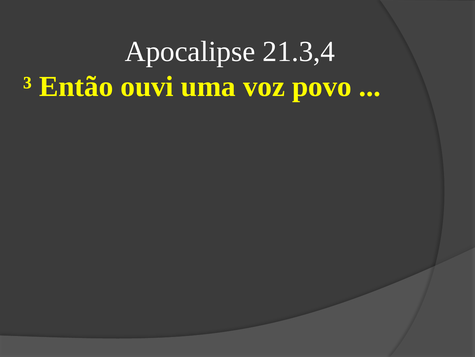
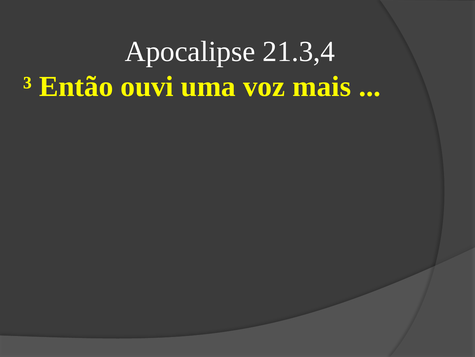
povo: povo -> mais (322, 86)
